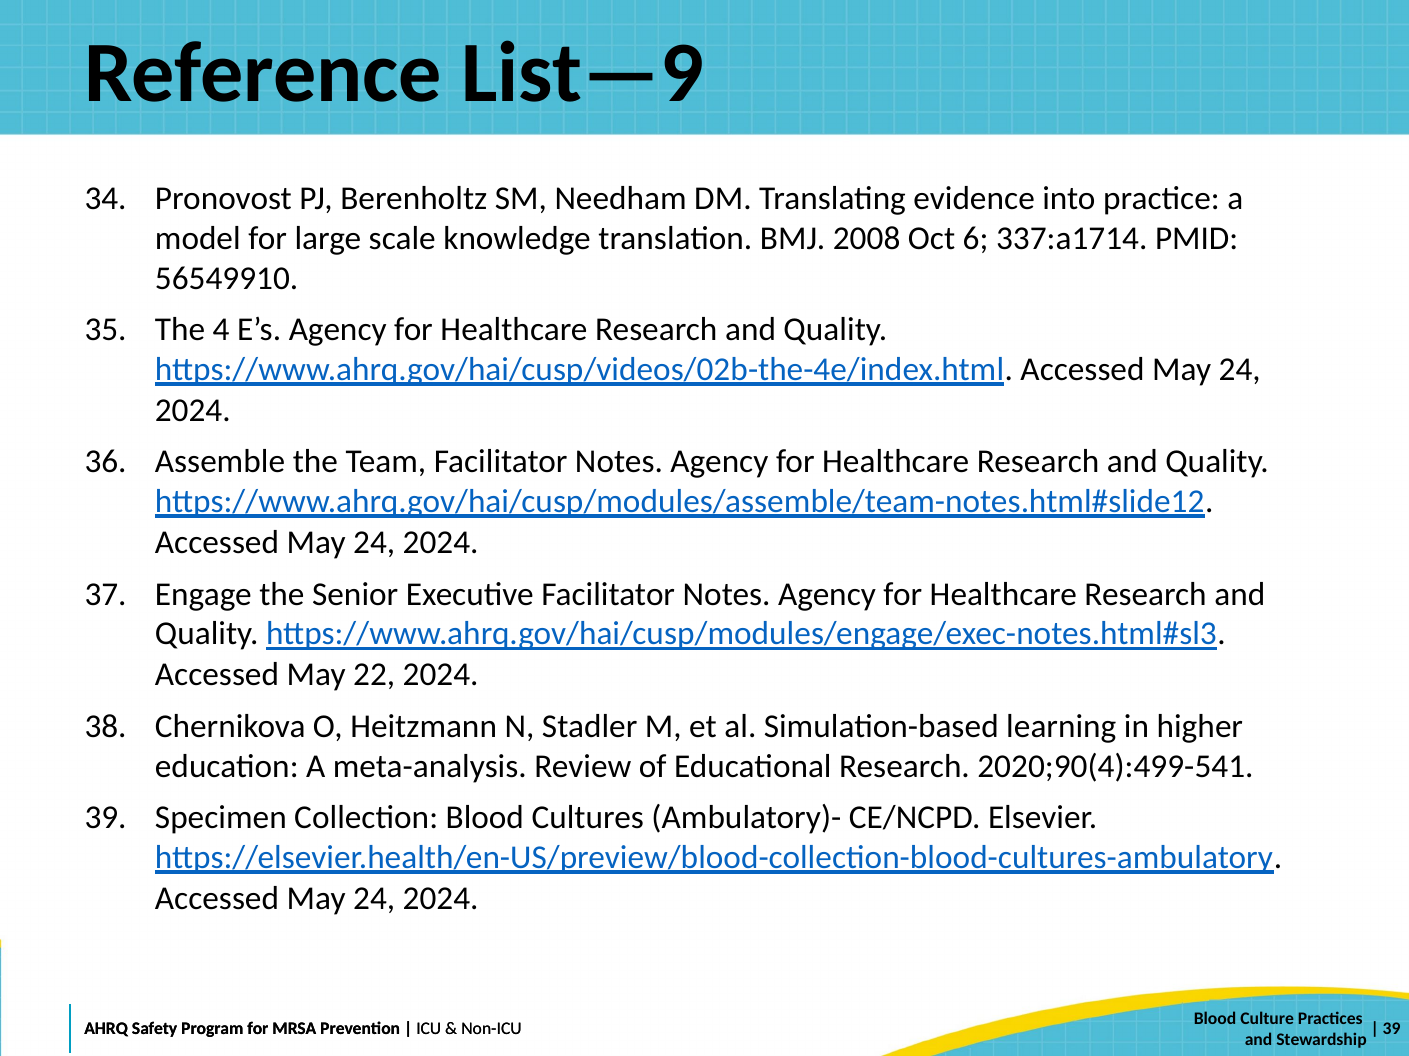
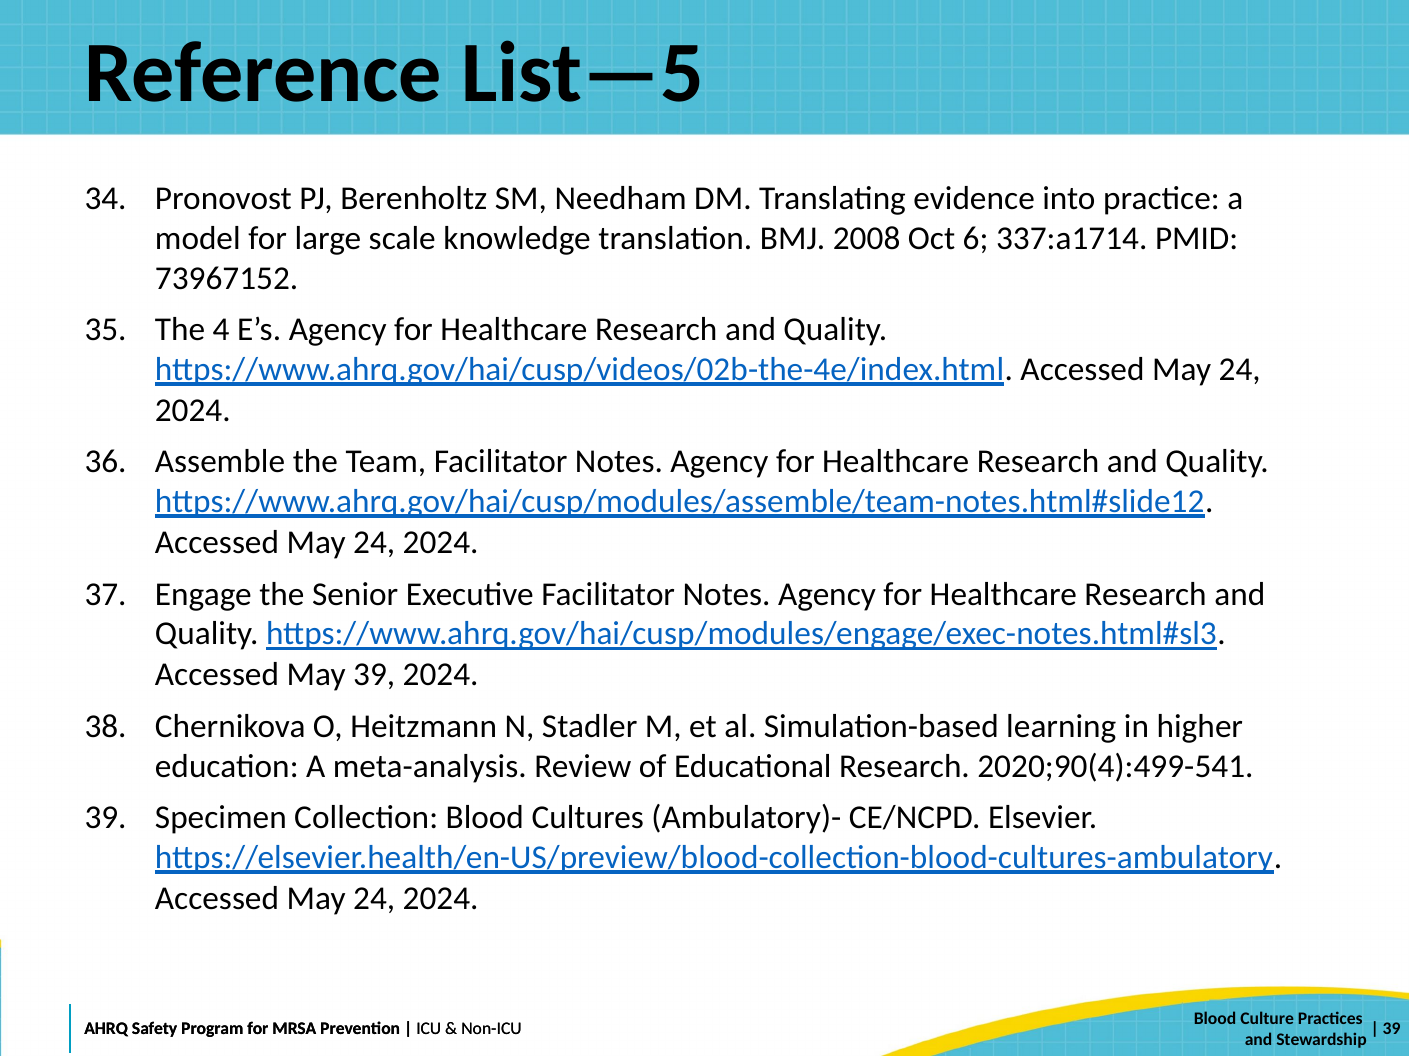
List—9: List—9 -> List—5 (583, 73)
56549910: 56549910 -> 73967152 (227, 278)
May 22: 22 -> 39 (374, 675)
